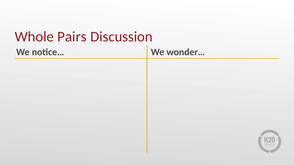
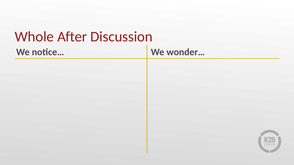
Pairs: Pairs -> After (72, 37)
